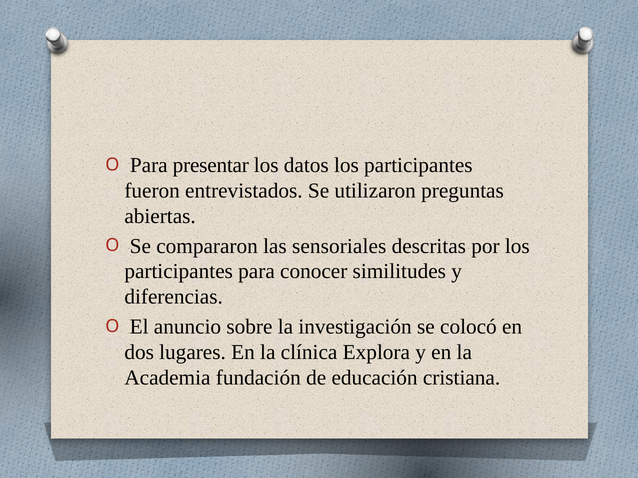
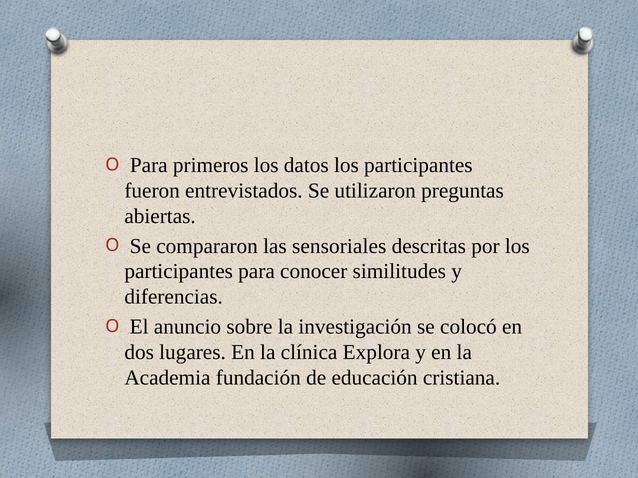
presentar: presentar -> primeros (211, 165)
